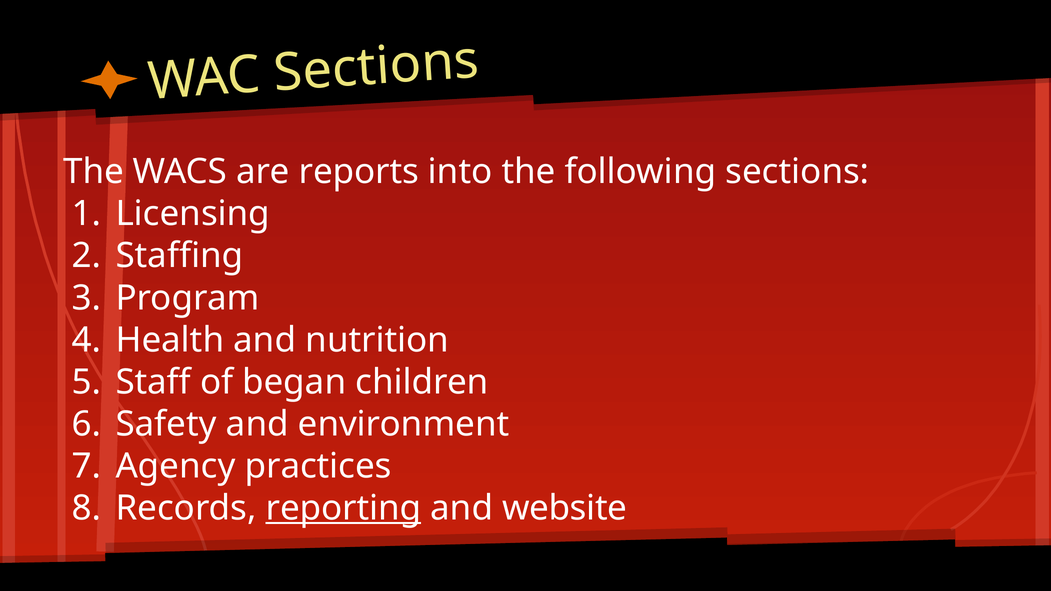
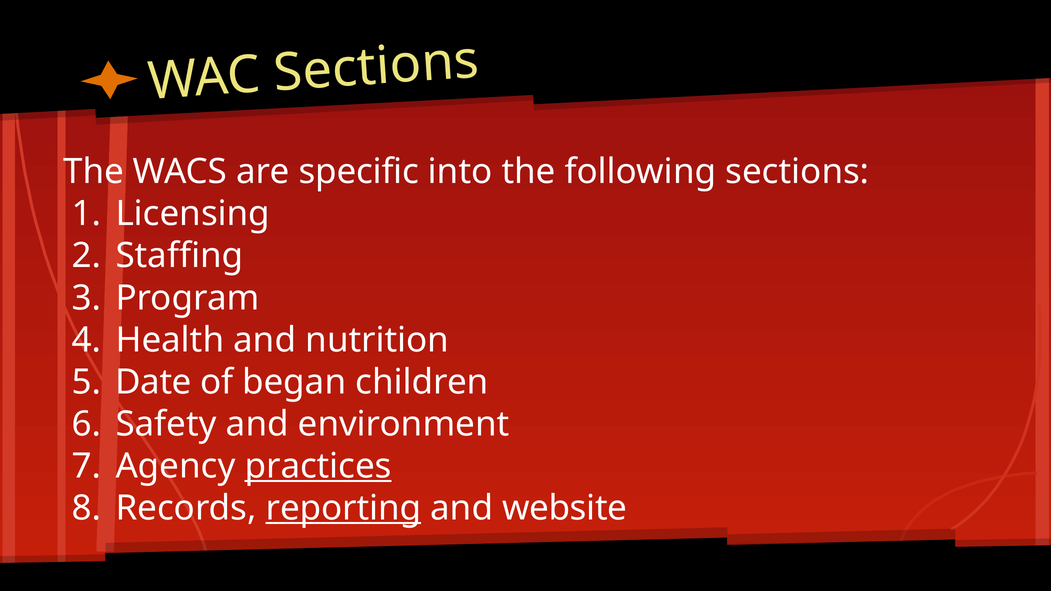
reports: reports -> specific (359, 172)
Staff: Staff -> Date (153, 382)
practices underline: none -> present (318, 466)
